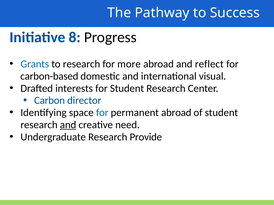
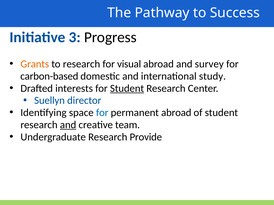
8: 8 -> 3 (75, 37)
Grants colour: blue -> orange (35, 64)
more: more -> visual (129, 64)
reflect: reflect -> survey (209, 64)
visual: visual -> study (212, 76)
Student underline: none -> present (127, 89)
Carbon: Carbon -> Suellyn (50, 101)
need: need -> team (128, 125)
